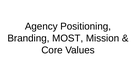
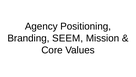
MOST: MOST -> SEEM (68, 38)
